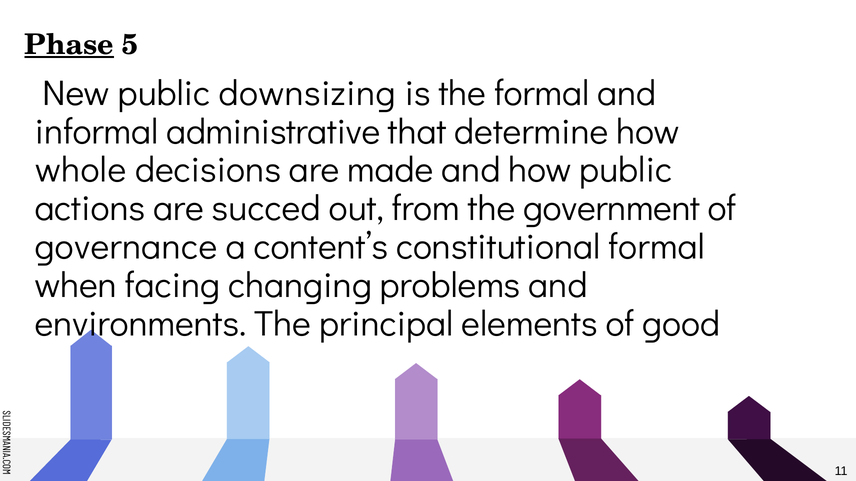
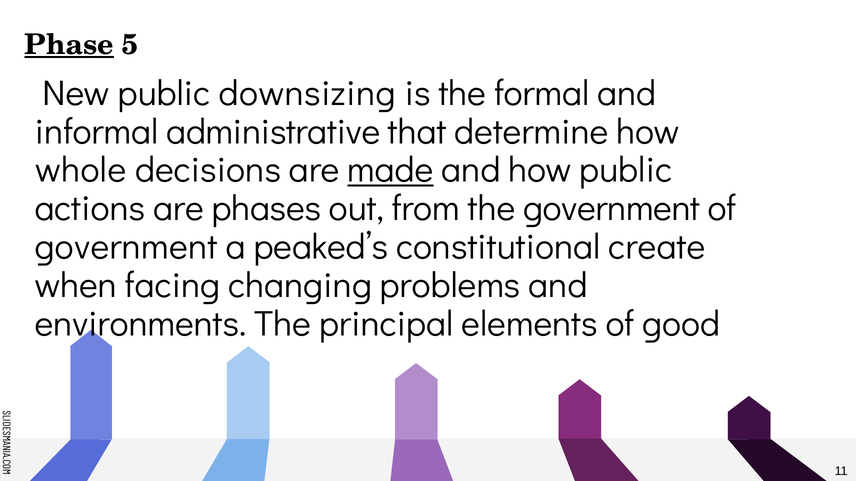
made underline: none -> present (390, 170)
succed: succed -> phases (266, 209)
governance: governance -> government (126, 247)
content’s: content’s -> peaked’s (321, 247)
constitutional formal: formal -> create (657, 247)
